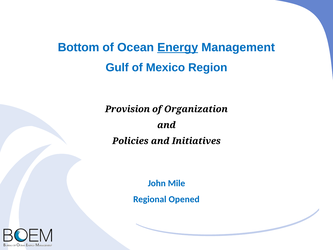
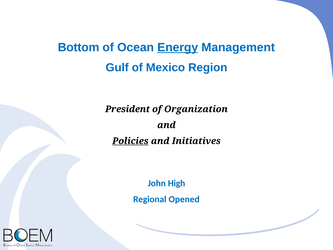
Provision: Provision -> President (127, 109)
Policies underline: none -> present (130, 141)
Mile: Mile -> High (177, 183)
